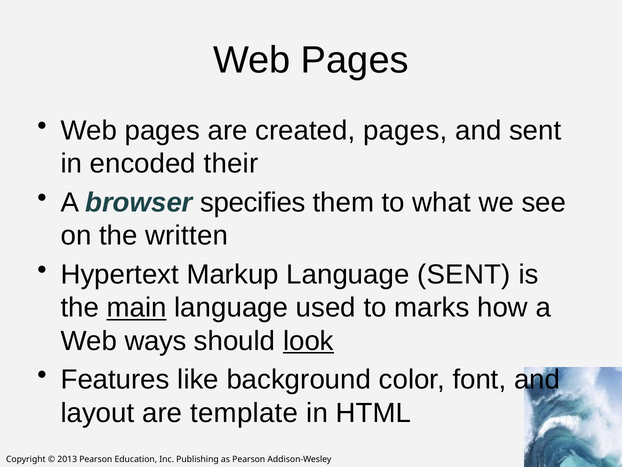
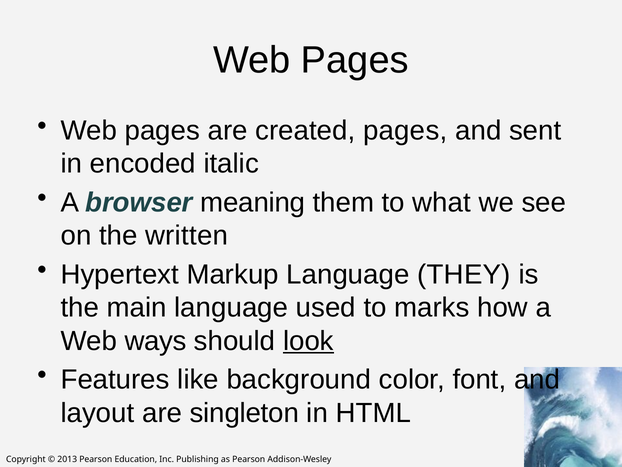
their: their -> italic (231, 164)
specifies: specifies -> meaning (253, 202)
Language SENT: SENT -> THEY (464, 274)
main underline: present -> none (137, 307)
template: template -> singleton (244, 413)
